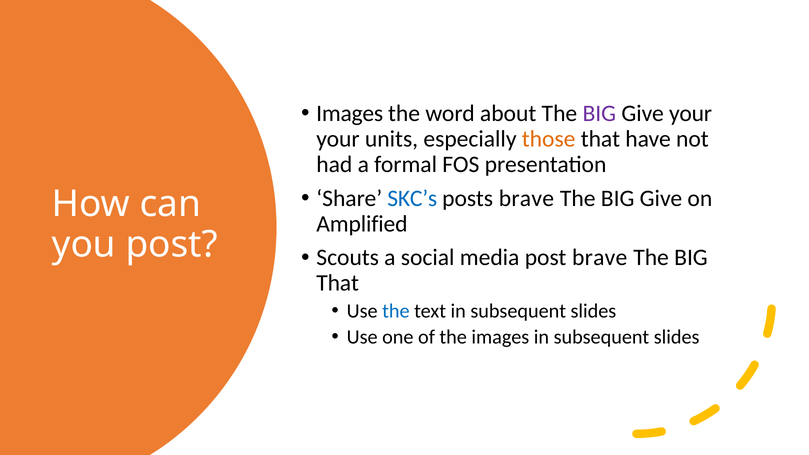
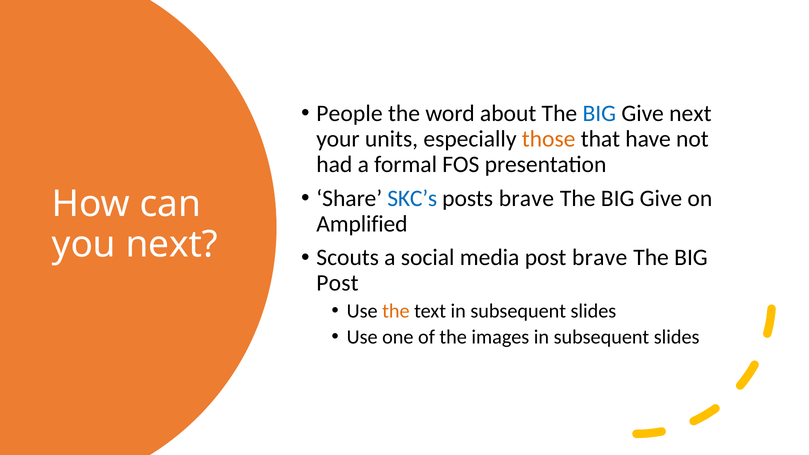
Images: Images -> People (350, 114)
BIG colour: purple -> blue (599, 114)
Give your: your -> next (690, 114)
you post: post -> next (172, 244)
That: That -> Post (337, 283)
the colour: blue -> orange (396, 311)
